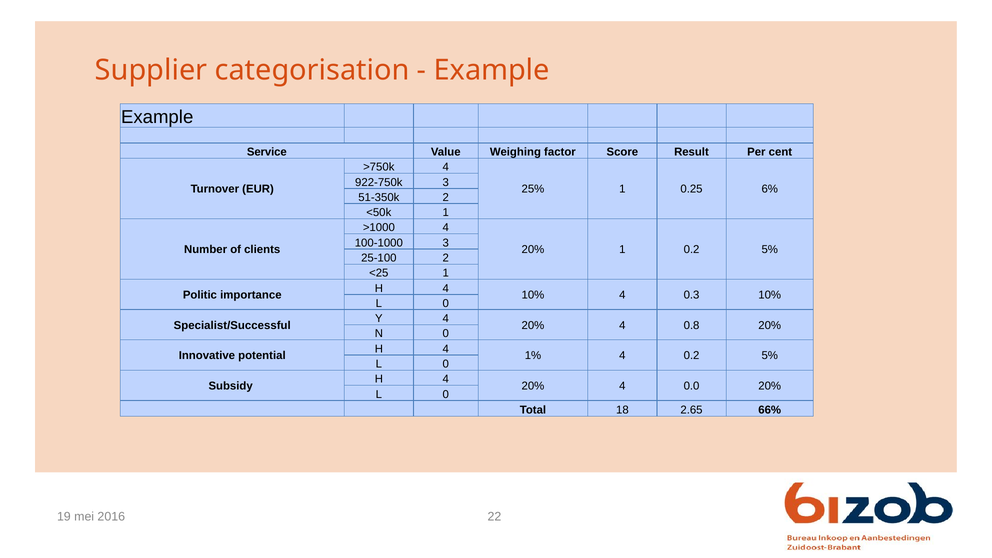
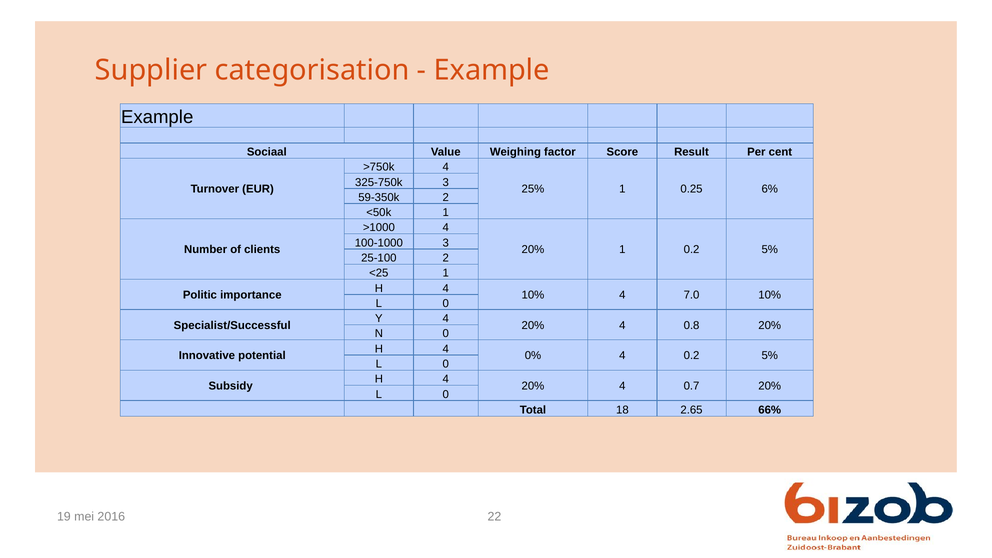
Service: Service -> Sociaal (267, 152)
922-750k: 922-750k -> 325-750k (379, 182)
51-350k: 51-350k -> 59-350k (379, 197)
0.3: 0.3 -> 7.0 (692, 295)
1%: 1% -> 0% (533, 356)
0.0: 0.0 -> 0.7 (692, 386)
